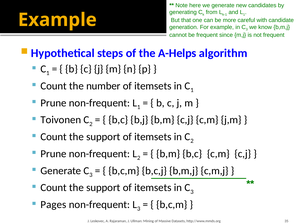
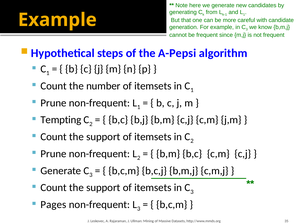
A-Helps: A-Helps -> A-Pepsi (177, 53)
Toivonen: Toivonen -> Tempting (61, 120)
